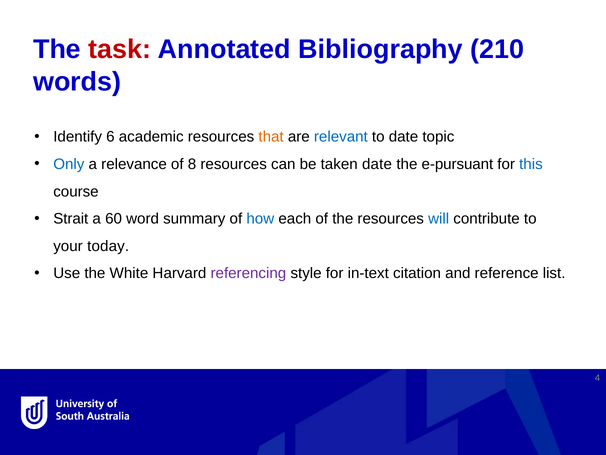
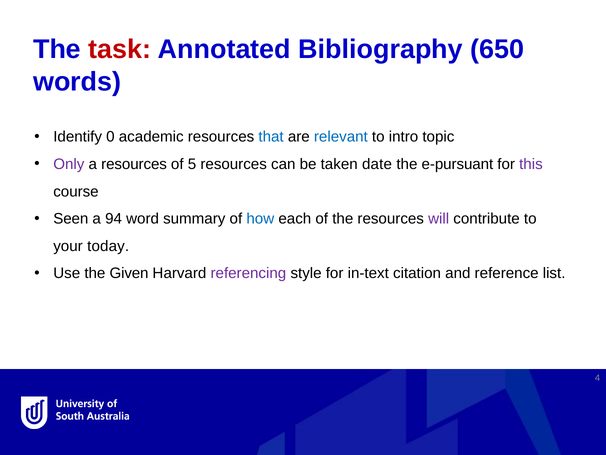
210: 210 -> 650 (497, 49)
6: 6 -> 0 (110, 137)
that colour: orange -> blue (271, 137)
to date: date -> intro (403, 137)
Only colour: blue -> purple (69, 164)
a relevance: relevance -> resources (134, 164)
8: 8 -> 5 (192, 164)
this colour: blue -> purple (531, 164)
Strait: Strait -> Seen (71, 219)
60: 60 -> 94 (114, 219)
will colour: blue -> purple (439, 219)
White: White -> Given (129, 273)
